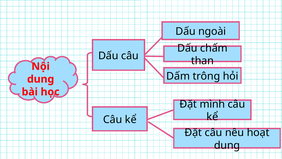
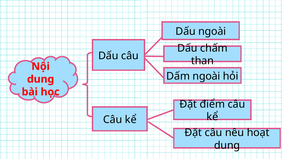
Dấm trông: trông -> ngoài (206, 76)
mình: mình -> điểm (212, 104)
